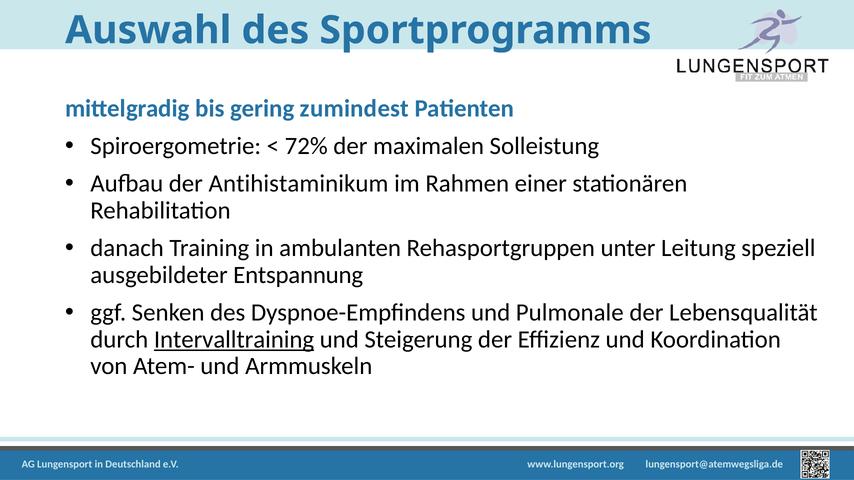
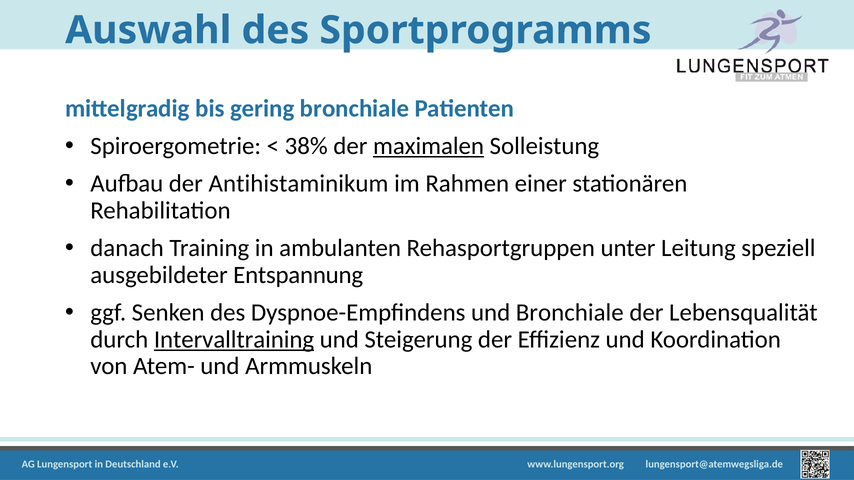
gering zumindest: zumindest -> bronchiale (355, 109)
72%: 72% -> 38% (306, 146)
maximalen underline: none -> present (429, 146)
und Pulmonale: Pulmonale -> Bronchiale (570, 313)
